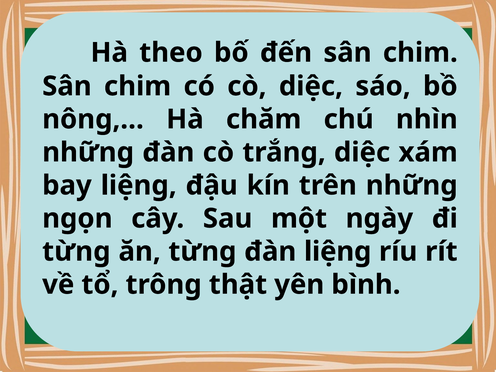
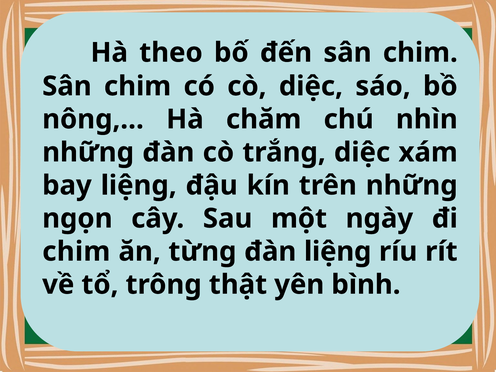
từng: từng -> chim (76, 252)
